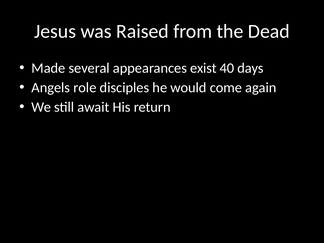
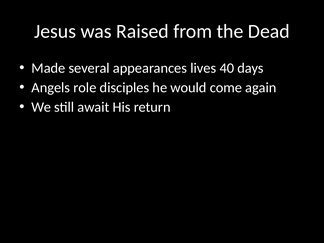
exist: exist -> lives (203, 68)
